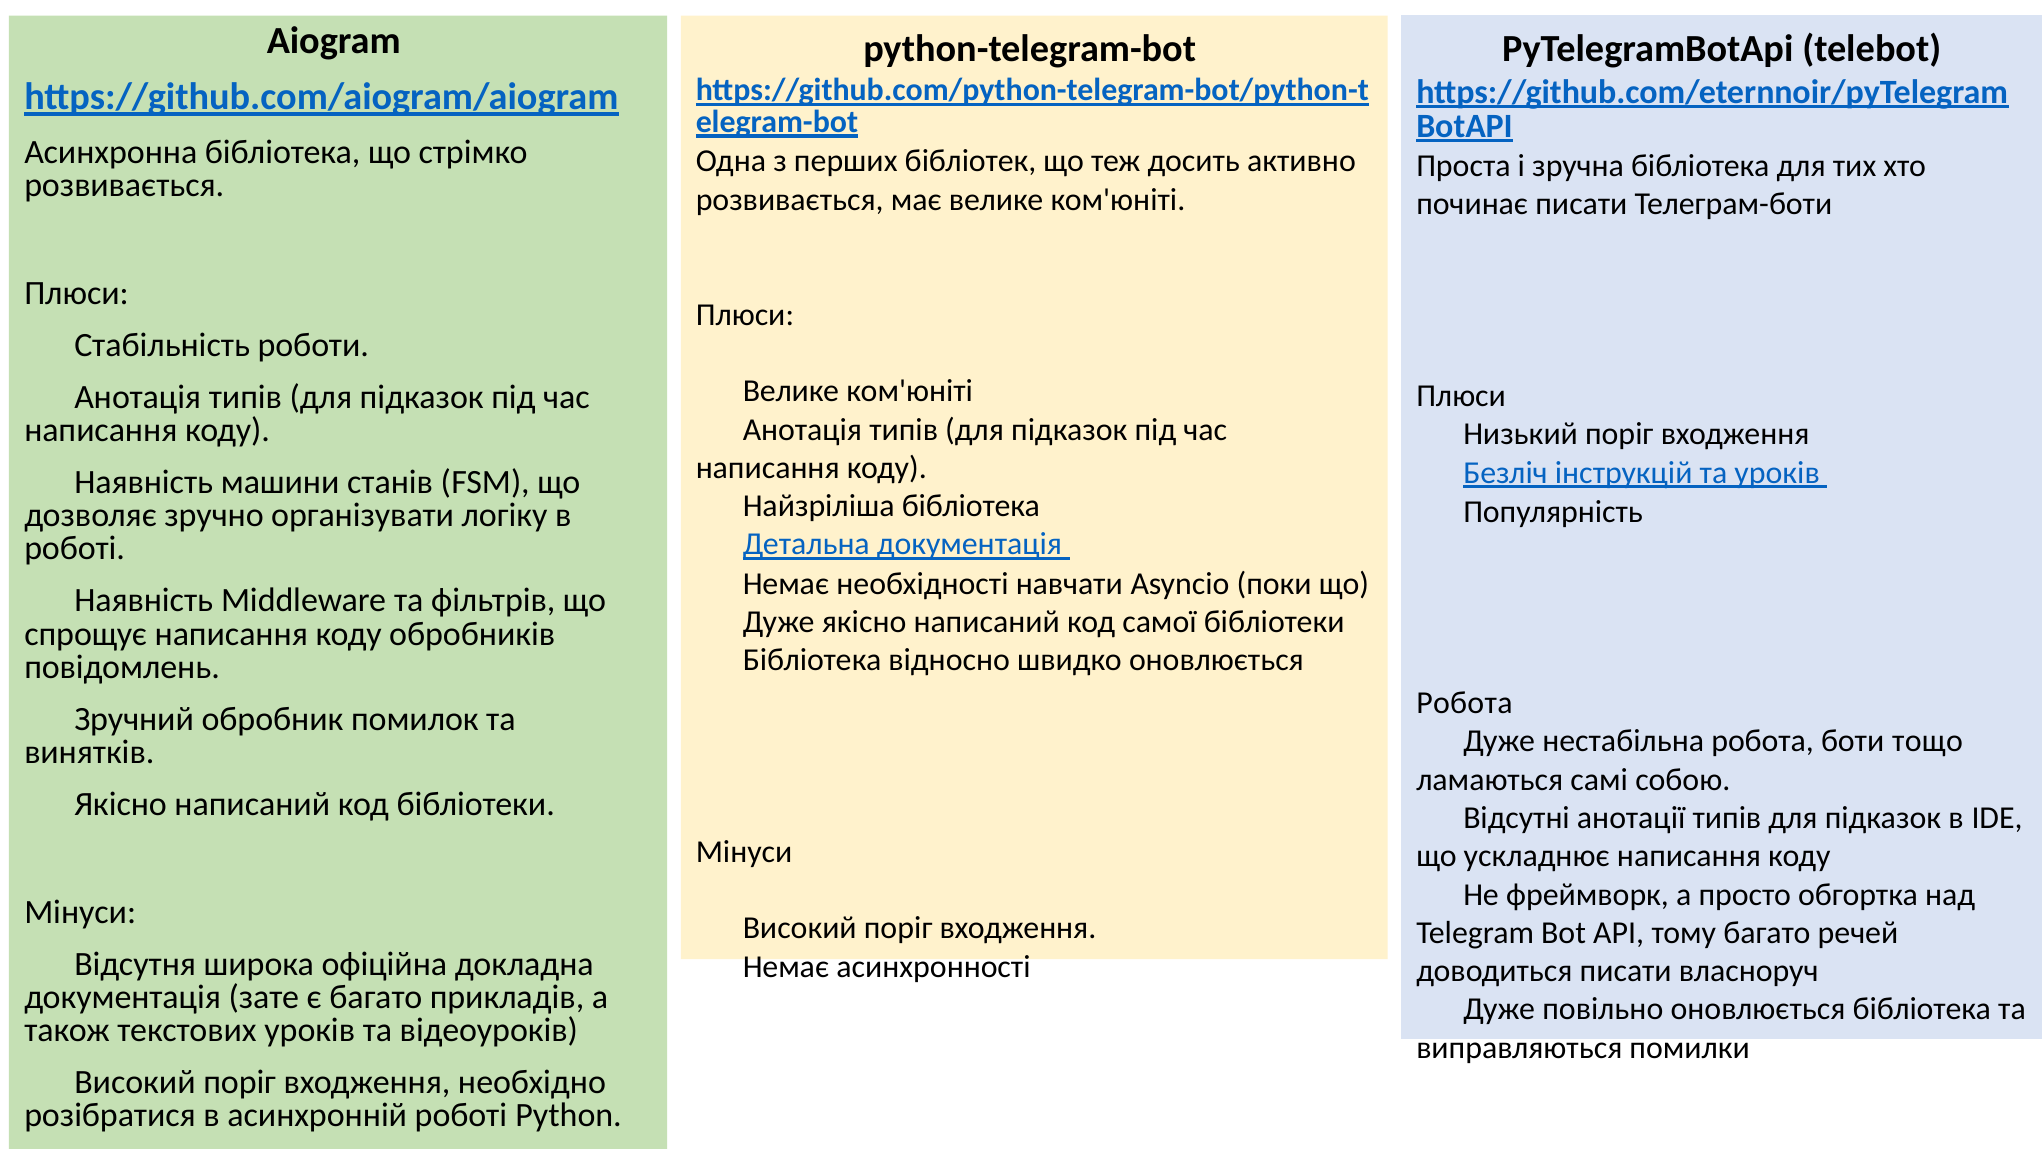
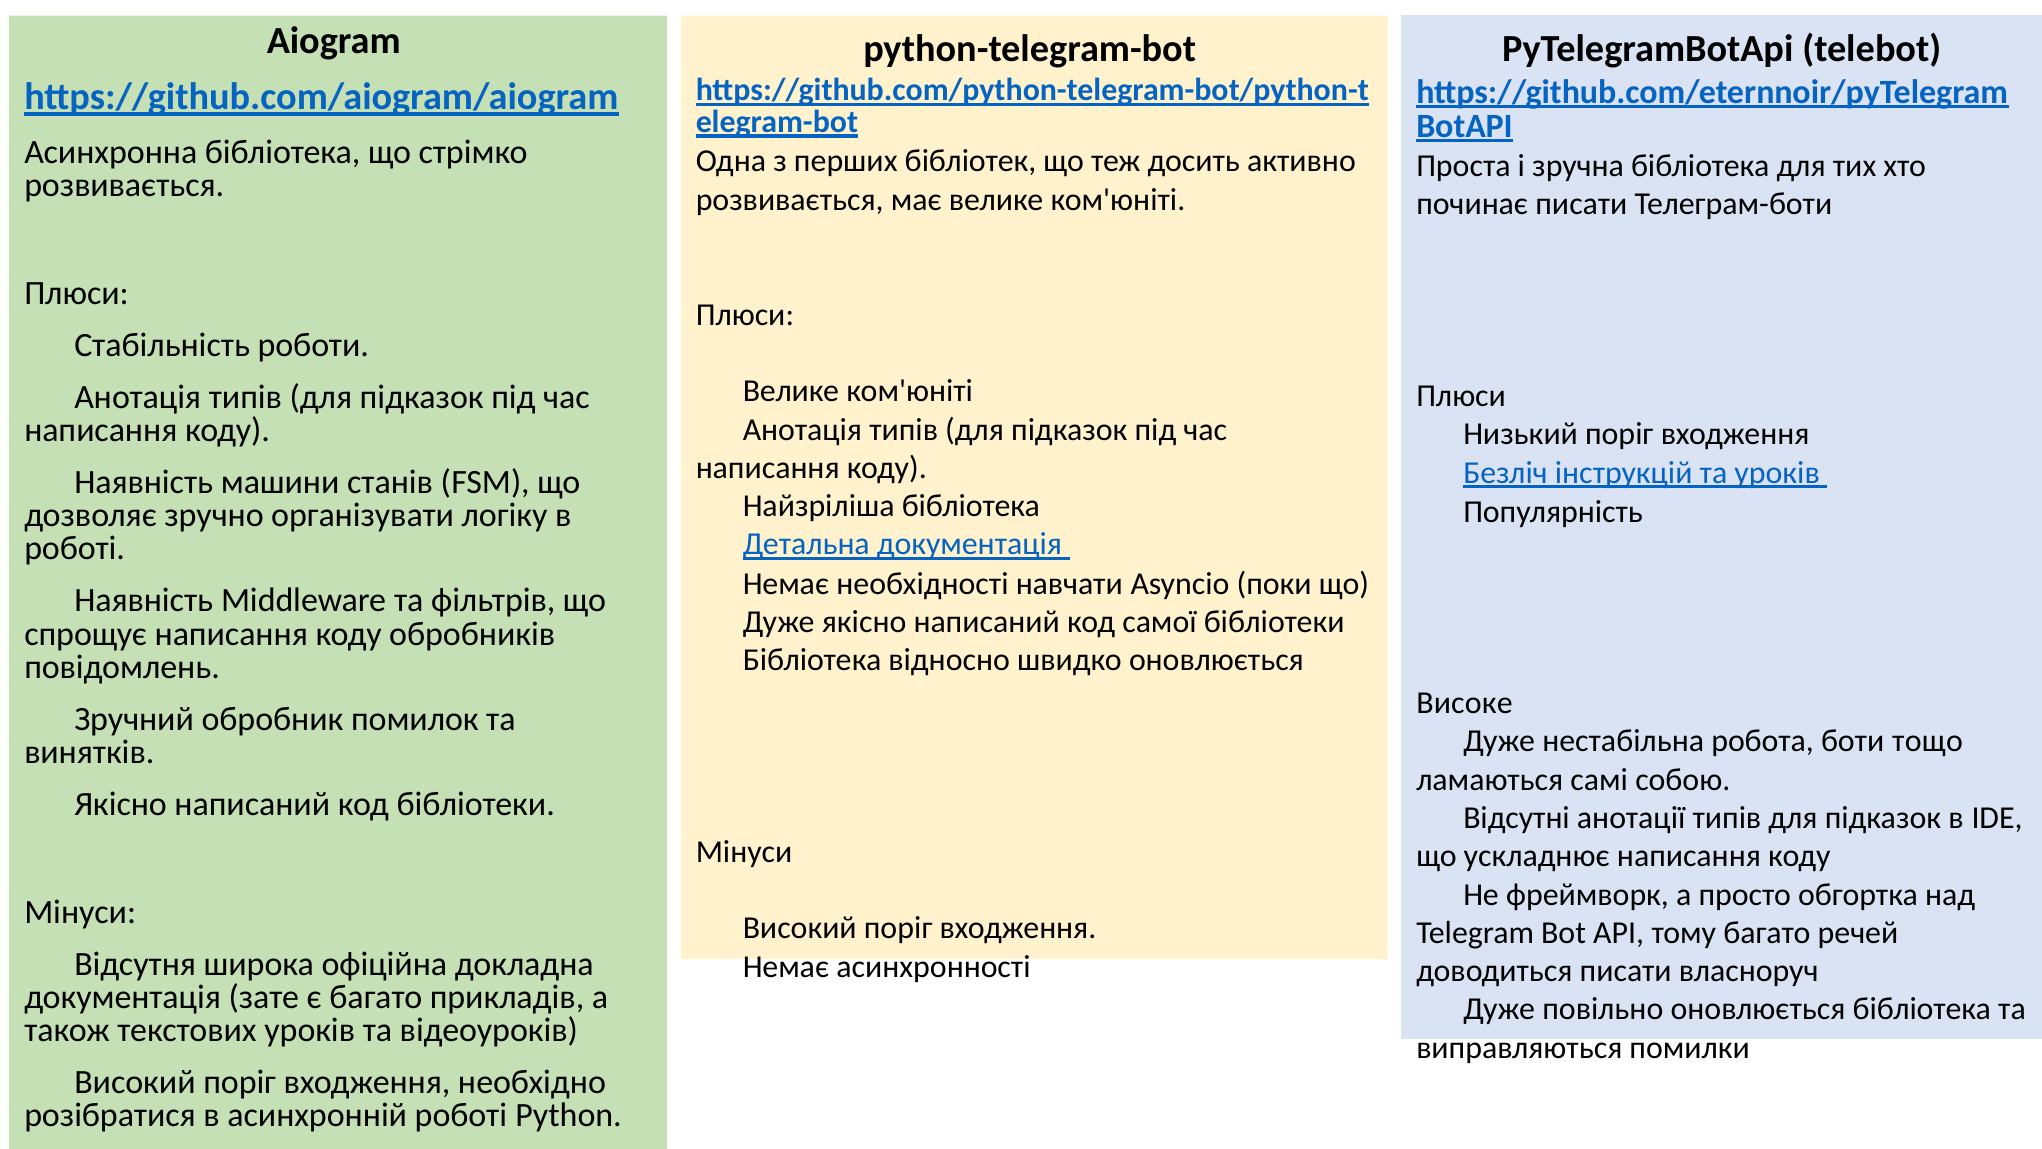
Робота: Робота -> Високе (1464, 703)
